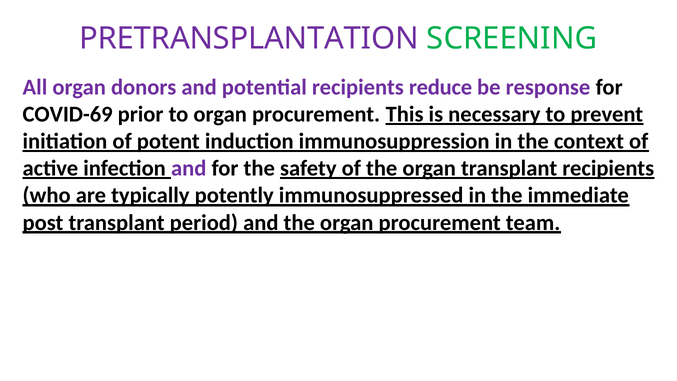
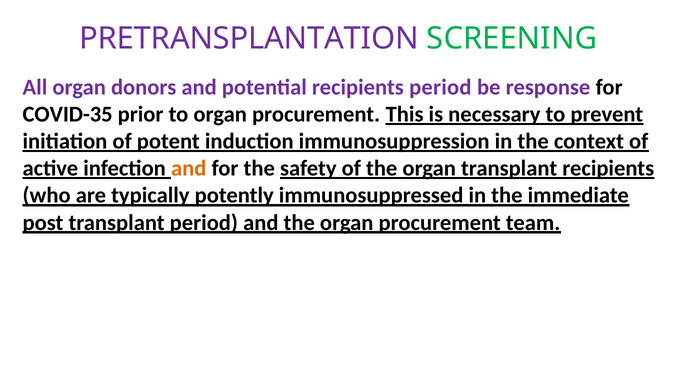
recipients reduce: reduce -> period (440, 87)
COVID-69: COVID-69 -> COVID-35 (68, 114)
and colour: purple -> orange (189, 168)
